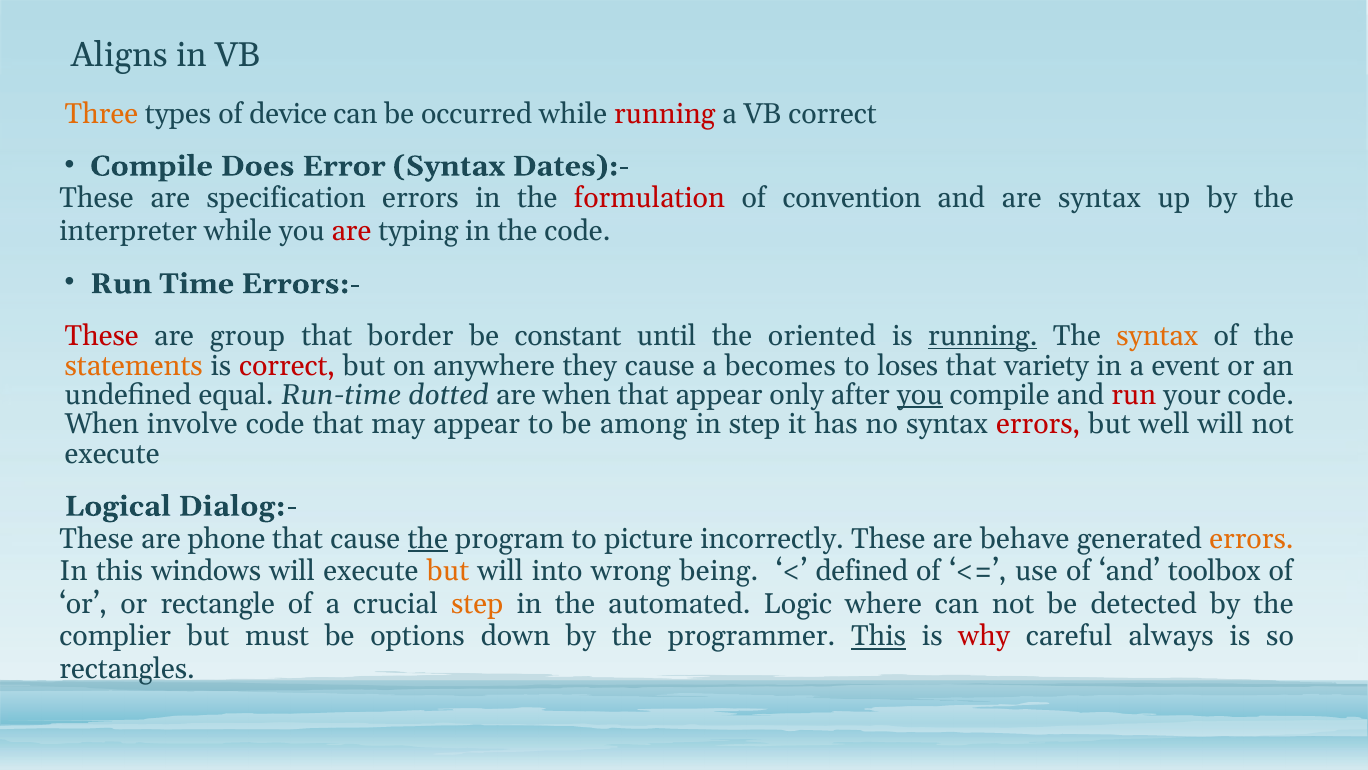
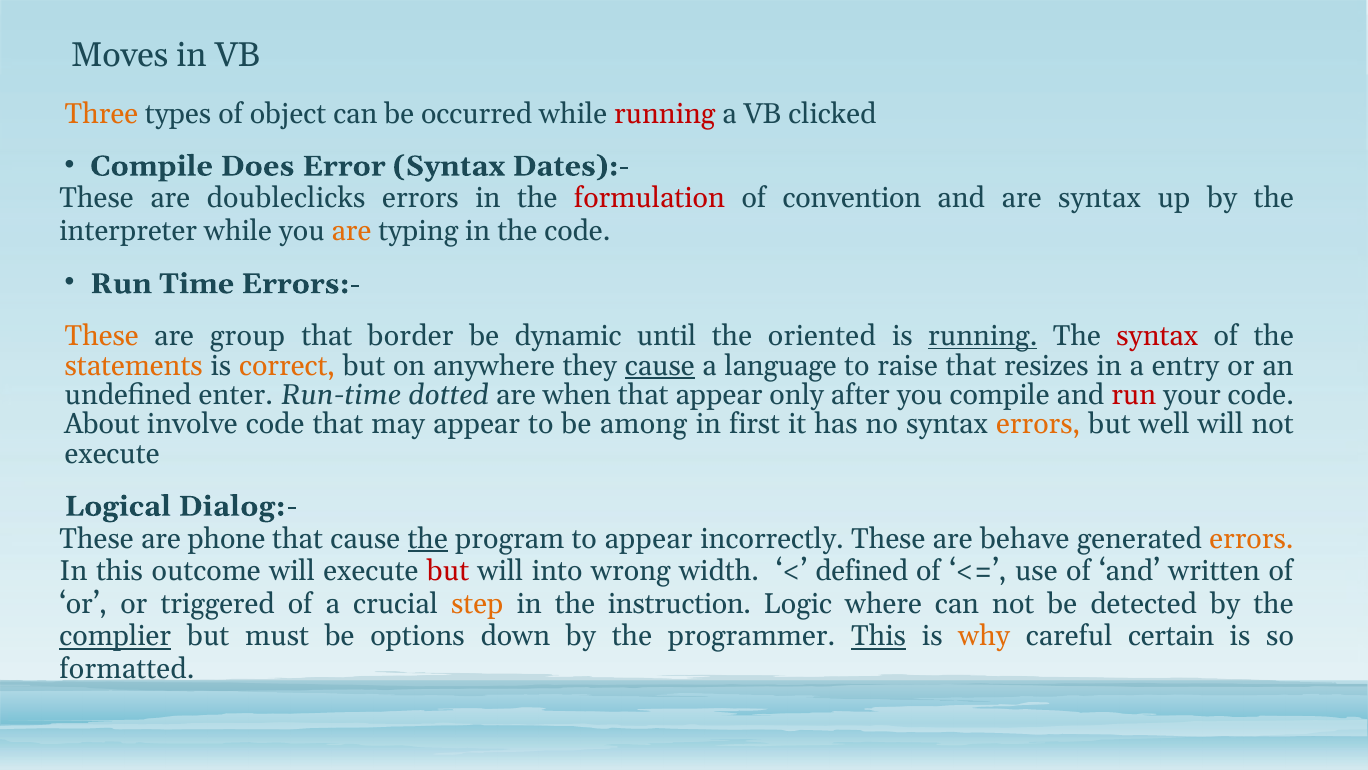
Aligns: Aligns -> Moves (120, 55)
device: device -> object (288, 114)
VB correct: correct -> clicked (832, 114)
specification: specification -> doubleclicks (286, 198)
are colour: red -> orange (351, 231)
These colour: red -> orange (102, 336)
constant: constant -> dynamic (568, 336)
syntax colour: orange -> red (1157, 336)
correct colour: red -> orange (287, 365)
cause underline: none -> present (660, 365)
becomes: becomes -> language (781, 365)
loses: loses -> raise (908, 365)
variety: variety -> resizes (1046, 365)
event: event -> entry (1186, 365)
equal: equal -> enter (236, 395)
you underline: present -> none (920, 395)
When: When -> About (102, 424)
in step: step -> first (755, 424)
errors colour: red -> orange (1038, 424)
to picture: picture -> appear (649, 538)
windows: windows -> outcome (206, 571)
but colour: orange -> red (448, 571)
being: being -> width (719, 571)
toolbox: toolbox -> written (1214, 571)
rectangle: rectangle -> triggered (218, 604)
automated: automated -> instruction (680, 604)
complier underline: none -> present (115, 636)
why colour: red -> orange (984, 636)
always: always -> certain (1171, 636)
rectangles: rectangles -> formatted (127, 669)
